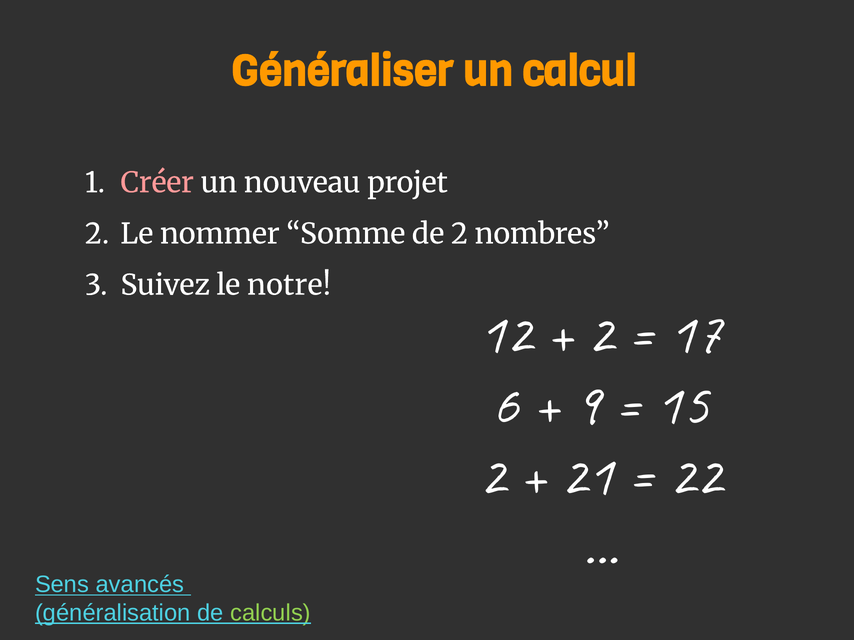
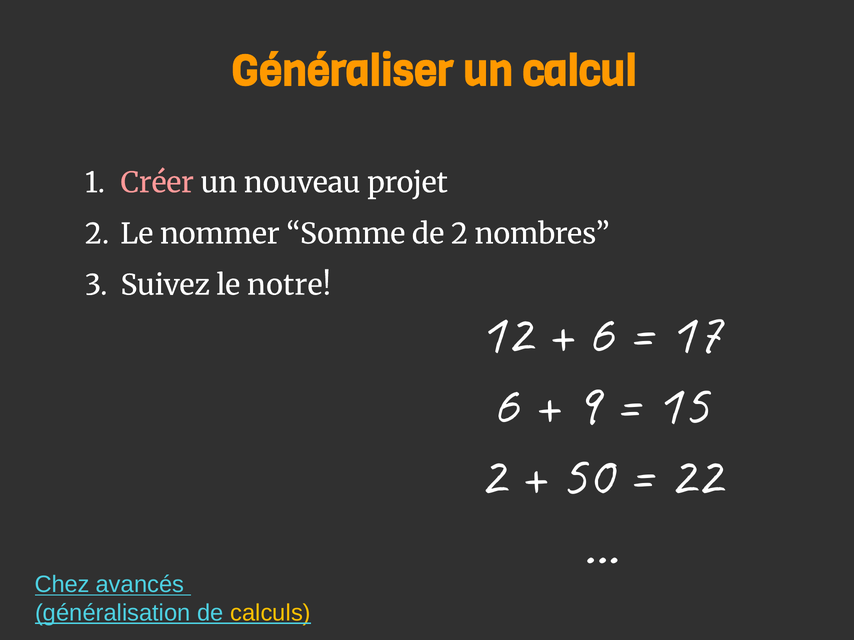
2: 2 -> 6 (600, 333)
21: 21 -> 50 (587, 476)
Sens: Sens -> Chez (62, 585)
calculs colour: light green -> yellow (271, 613)
